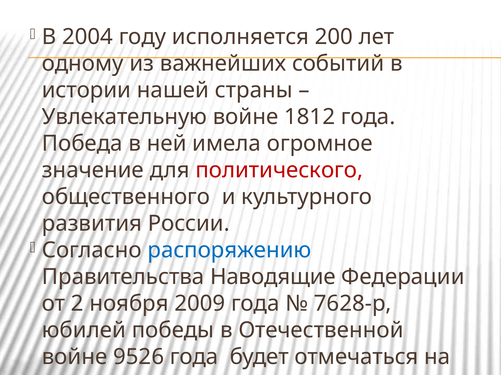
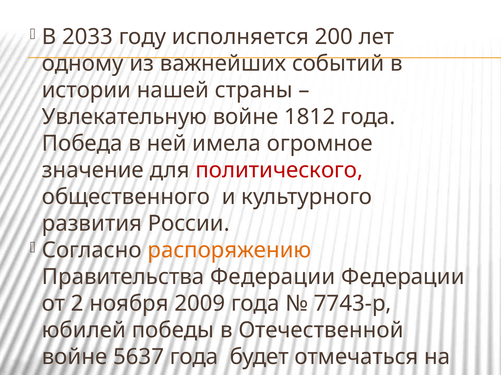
2004: 2004 -> 2033 (88, 37)
распоряжению colour: blue -> orange (229, 251)
Правительства Наводящие: Наводящие -> Федерации (273, 277)
7628-р: 7628-р -> 7743-р (353, 304)
9526: 9526 -> 5637 (139, 358)
